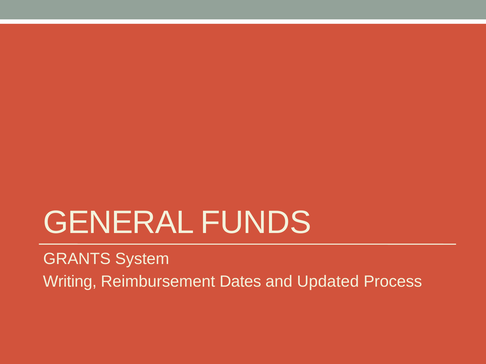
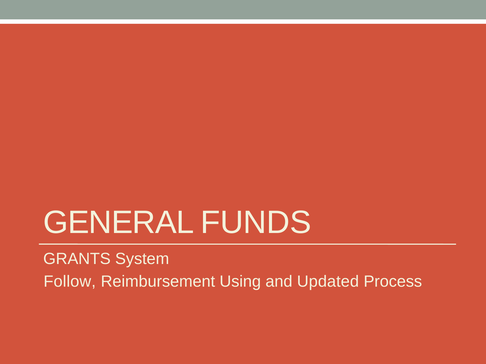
Writing: Writing -> Follow (70, 282)
Dates: Dates -> Using (240, 282)
